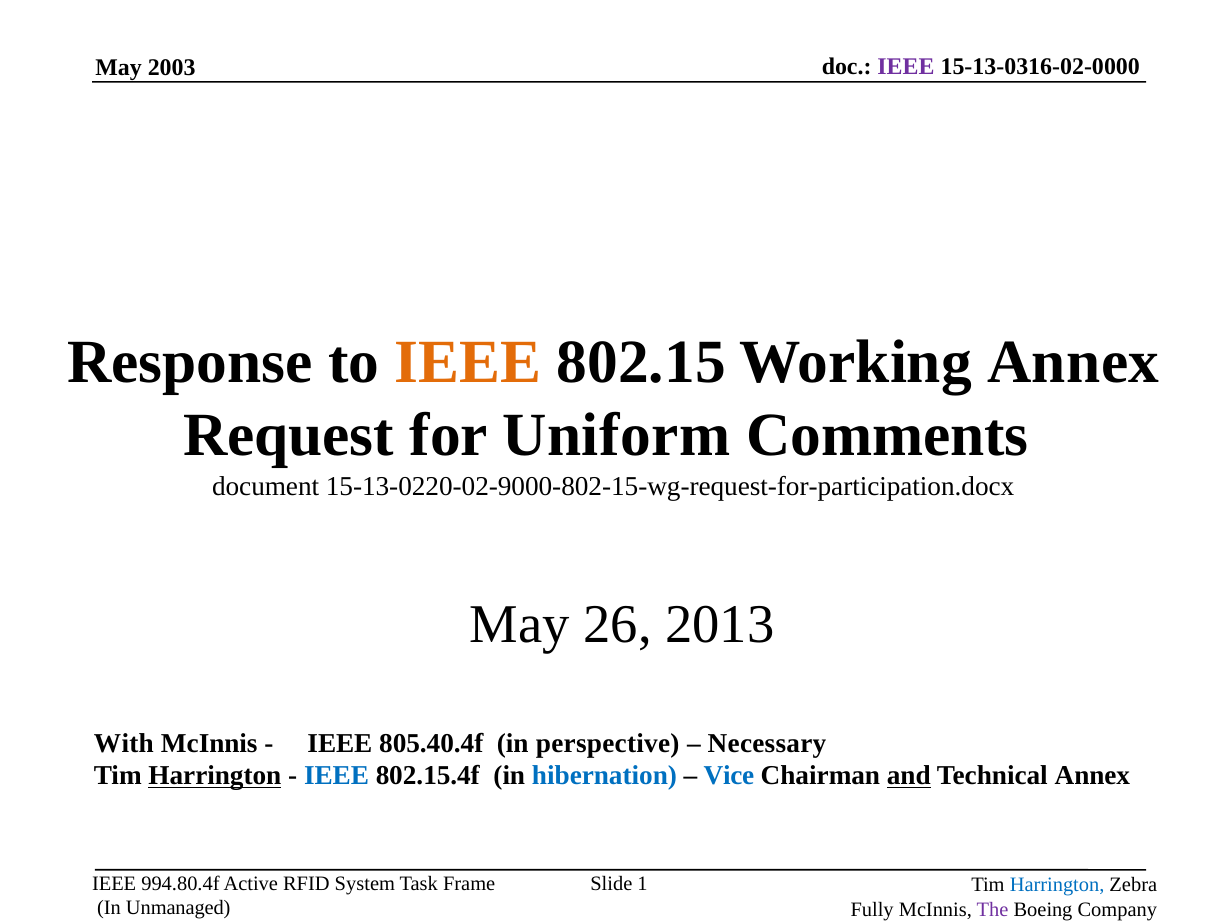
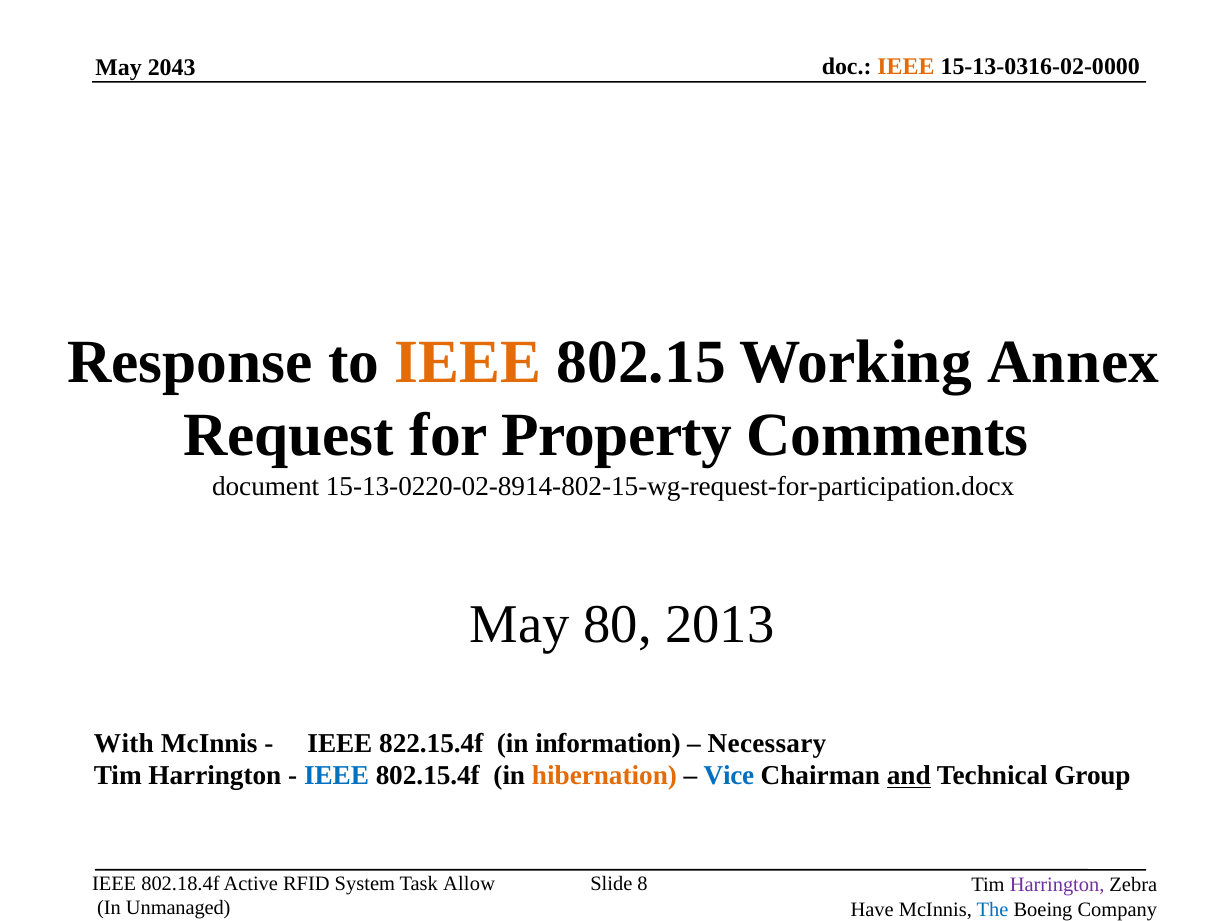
IEEE colour: purple -> orange (906, 67)
2003: 2003 -> 2043 (172, 68)
Uniform: Uniform -> Property (617, 436)
15-13-0220-02-9000-802-15-wg-request-for-participation.docx: 15-13-0220-02-9000-802-15-wg-request-for-participation.docx -> 15-13-0220-02-8914-802-15-wg-request-for-participation.docx (670, 486)
26: 26 -> 80 (618, 625)
805.40.4f: 805.40.4f -> 822.15.4f (431, 743)
perspective: perspective -> information (608, 743)
Harrington underline: present -> none (215, 776)
hibernation colour: blue -> orange (604, 776)
Technical Annex: Annex -> Group (1092, 776)
994.80.4f: 994.80.4f -> 802.18.4f (180, 883)
Frame: Frame -> Allow (469, 883)
1: 1 -> 8 (643, 883)
Harrington colour: blue -> purple (1057, 885)
Fully: Fully -> Have (872, 910)
The colour: purple -> blue (993, 910)
